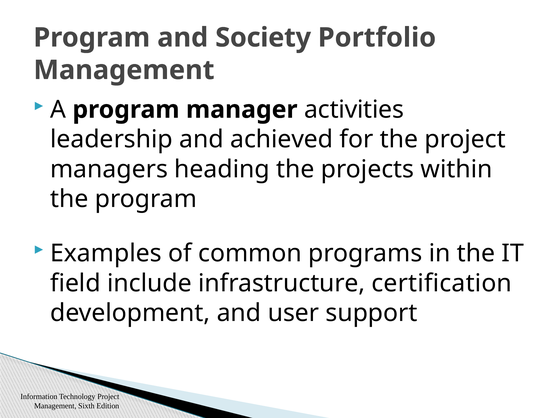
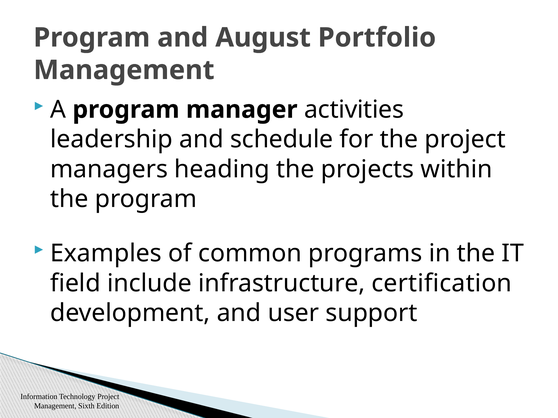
Society: Society -> August (263, 38)
achieved: achieved -> schedule (282, 140)
